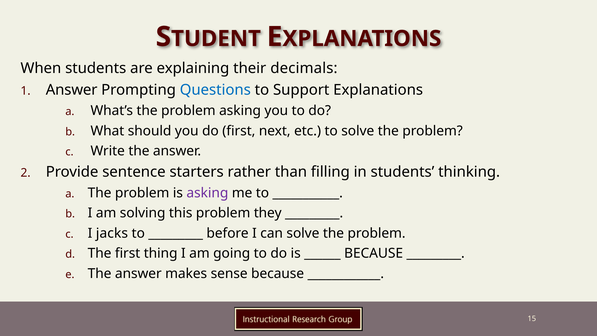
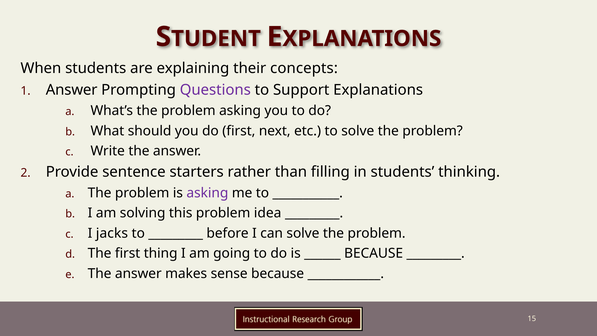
decimals: decimals -> concepts (304, 68)
Questions colour: blue -> purple (215, 90)
they: they -> idea (268, 213)
